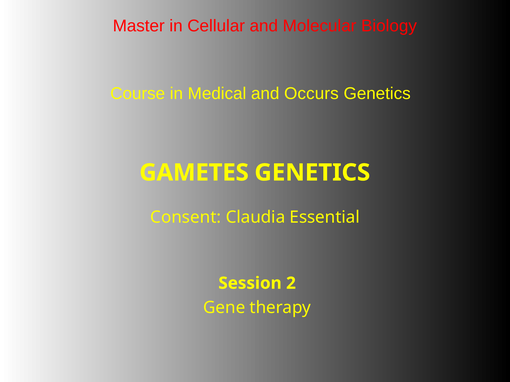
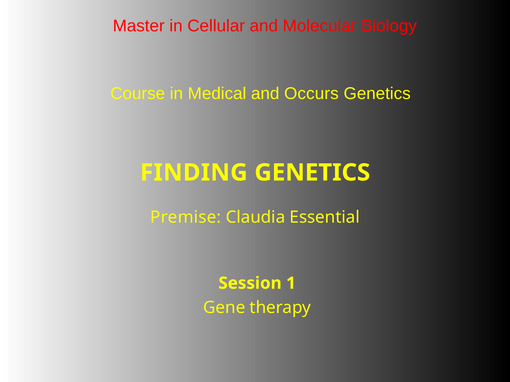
GAMETES: GAMETES -> FINDING (194, 173)
Consent: Consent -> Premise (186, 217)
2: 2 -> 1 (291, 284)
